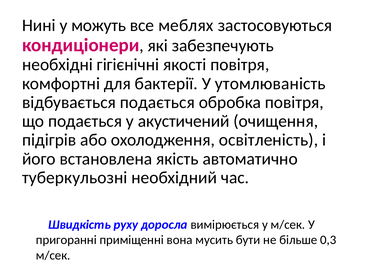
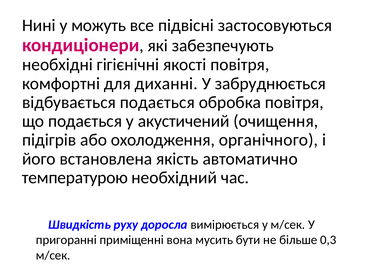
меблях: меблях -> підвісні (186, 25)
бактерії: бактерії -> диханні (166, 83)
утомлюваність: утомлюваність -> забруднюється (270, 83)
освітленість: освітленість -> органічного (268, 140)
туберкульозні: туберкульозні -> температурою (75, 177)
